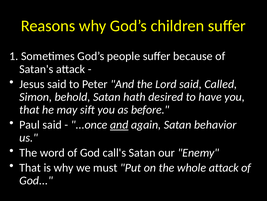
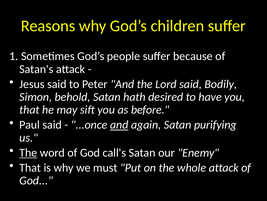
Called: Called -> Bodily (221, 84)
behavior: behavior -> purifying (215, 124)
The underline: none -> present (28, 152)
